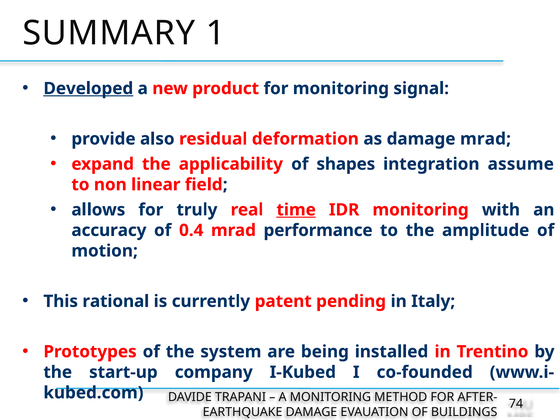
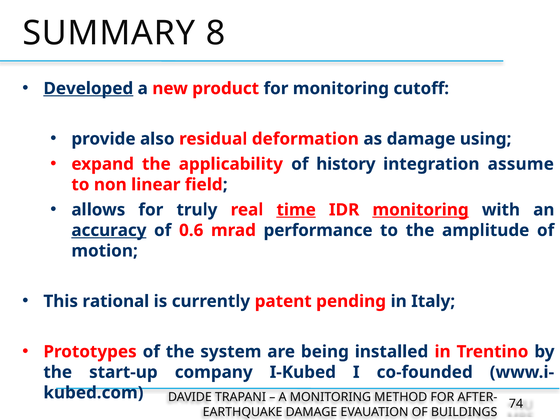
1: 1 -> 8 (215, 33)
signal: signal -> cutoff (421, 88)
damage mrad: mrad -> using (486, 139)
shapes: shapes -> history (346, 164)
monitoring underline: none -> present (421, 210)
accuracy underline: none -> present (109, 230)
0.4: 0.4 -> 0.6 (191, 230)
